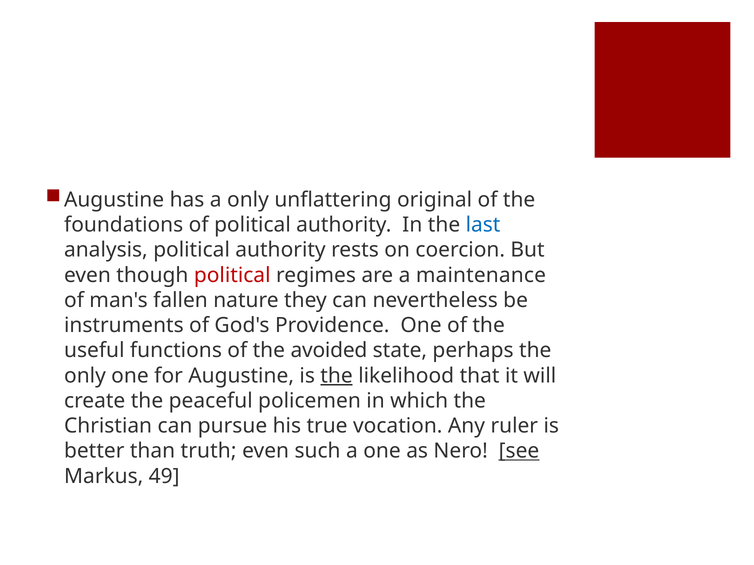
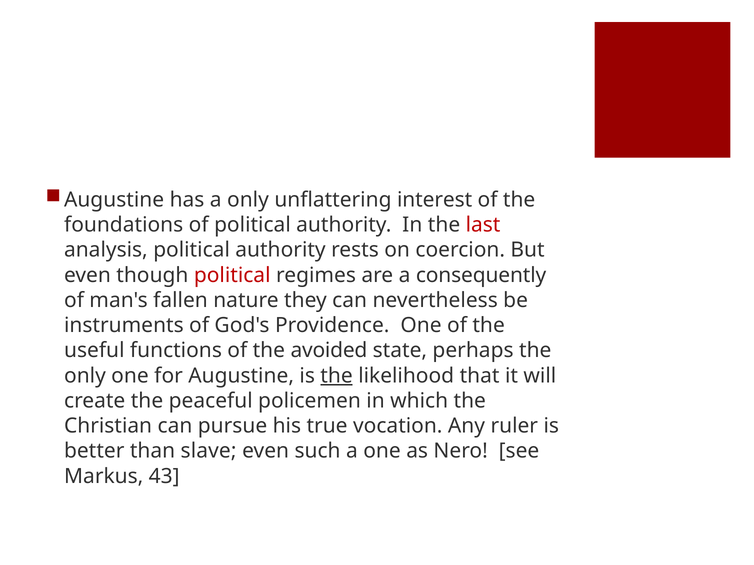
original: original -> interest (435, 200)
last colour: blue -> red (483, 225)
maintenance: maintenance -> consequently (481, 275)
truth: truth -> slave (209, 451)
see underline: present -> none (519, 451)
49: 49 -> 43 (164, 477)
